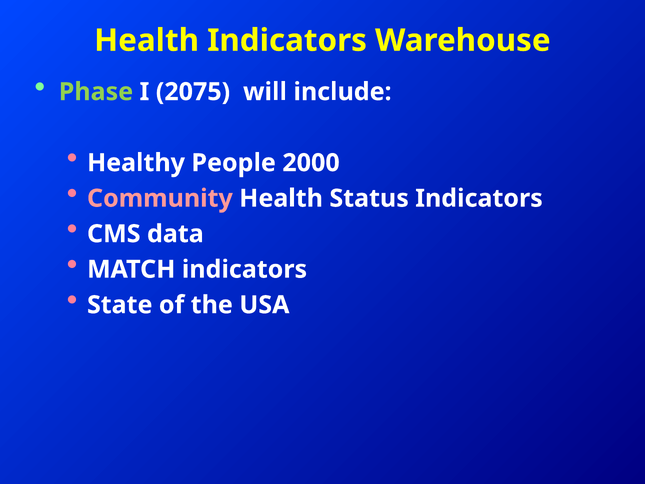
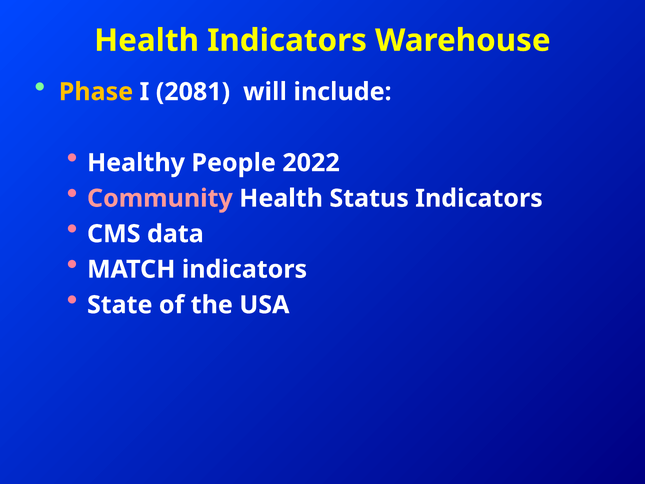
Phase colour: light green -> yellow (96, 92)
2075: 2075 -> 2081 (193, 92)
2000: 2000 -> 2022 (311, 163)
